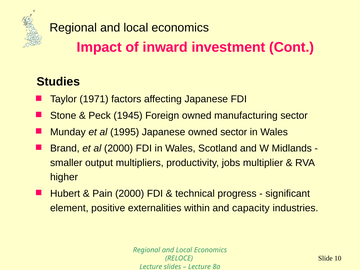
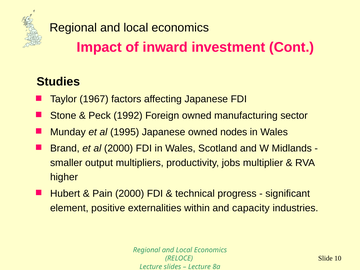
1971: 1971 -> 1967 (94, 99)
1945: 1945 -> 1992 (128, 116)
owned sector: sector -> nodes (234, 132)
